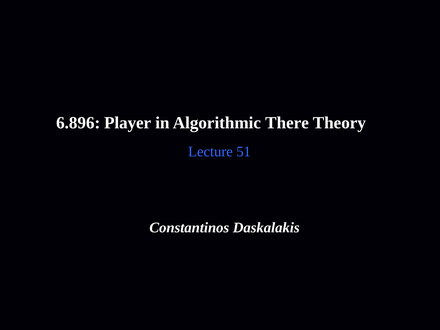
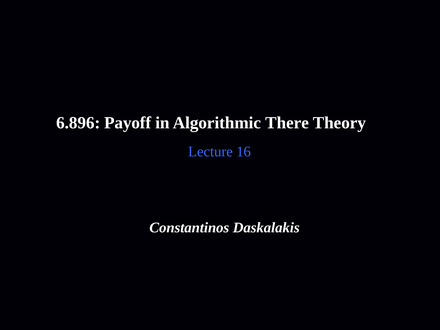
Player: Player -> Payoff (128, 123)
51: 51 -> 16 (244, 152)
